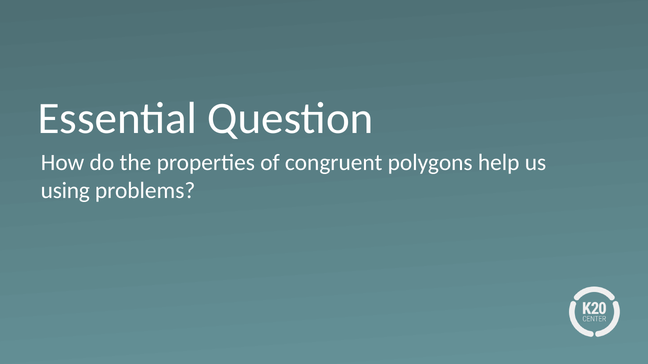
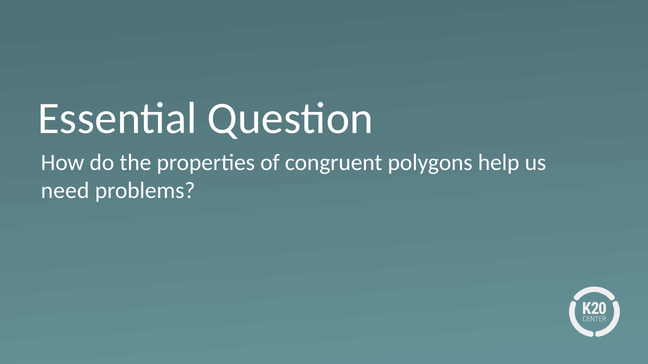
using: using -> need (65, 191)
